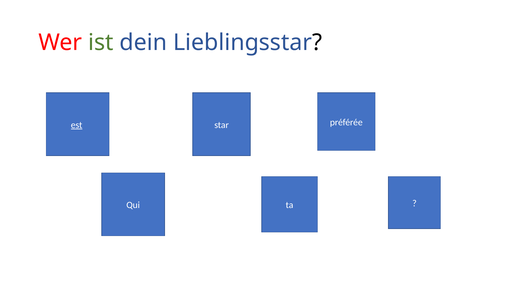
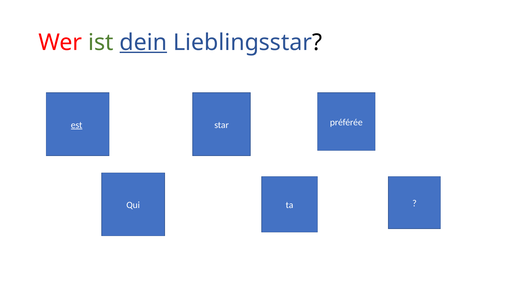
dein underline: none -> present (143, 42)
